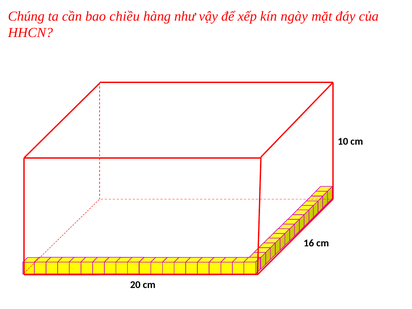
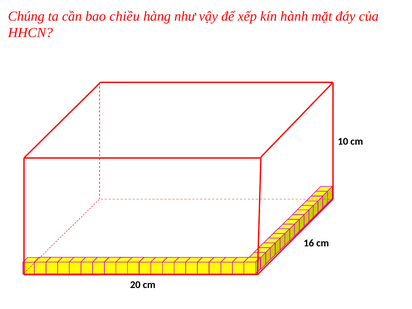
ngày: ngày -> hành (294, 16)
